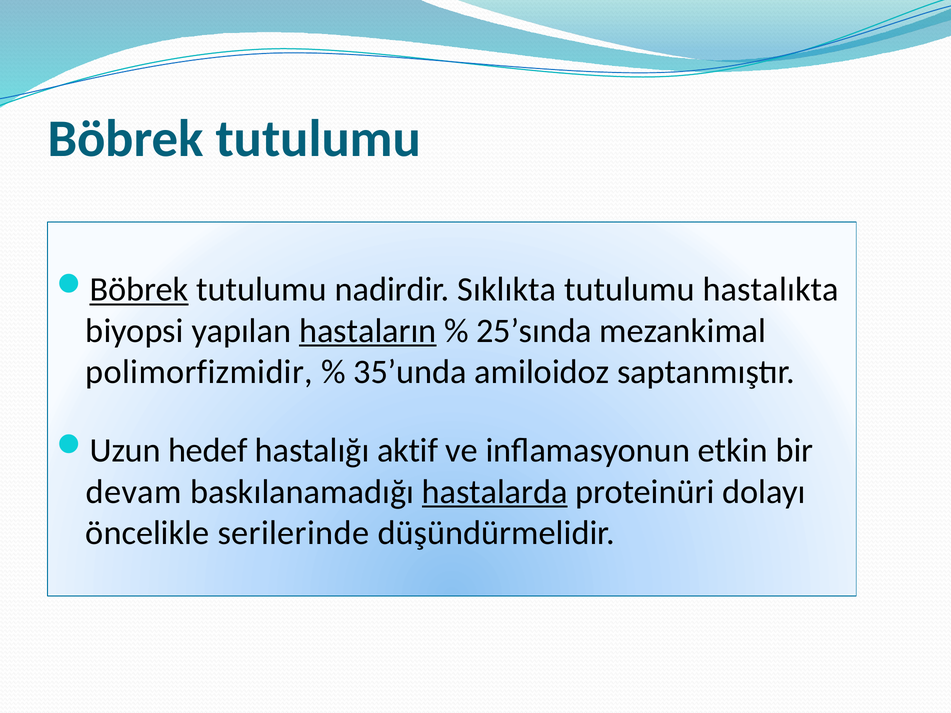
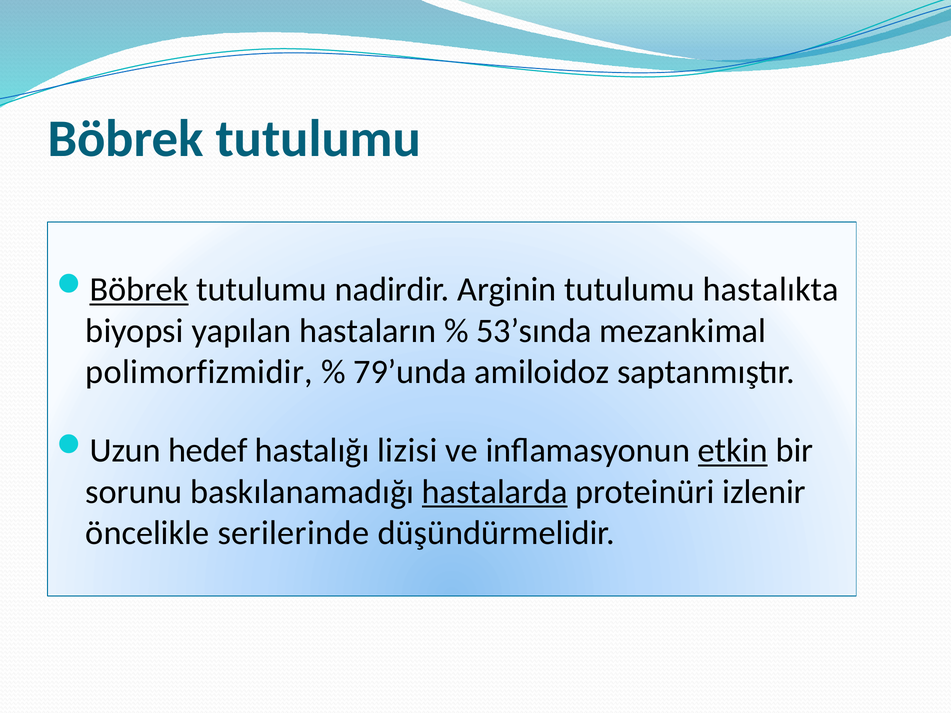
Sıklıkta: Sıklıkta -> Arginin (507, 290)
hastaların underline: present -> none (368, 331)
25’sında: 25’sında -> 53’sında (534, 331)
35’unda: 35’unda -> 79’unda (410, 372)
aktif: aktif -> lizisi (407, 451)
etkin underline: none -> present (733, 451)
devam: devam -> sorunu (134, 492)
dolayı: dolayı -> izlenir (764, 492)
